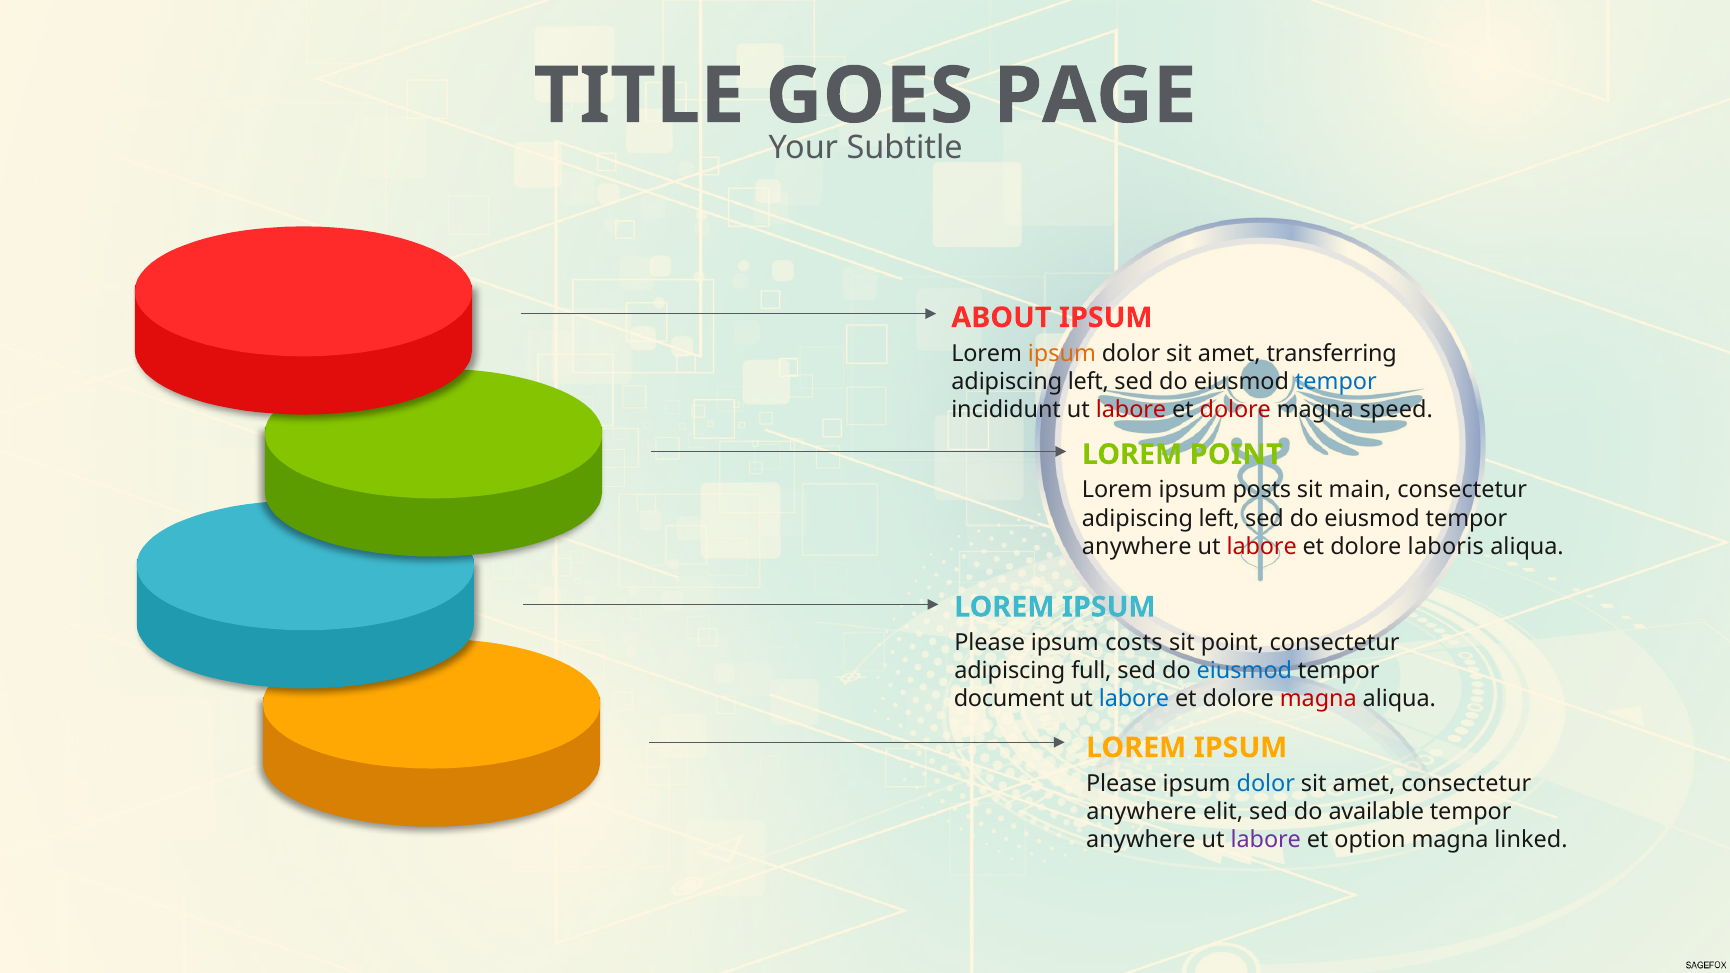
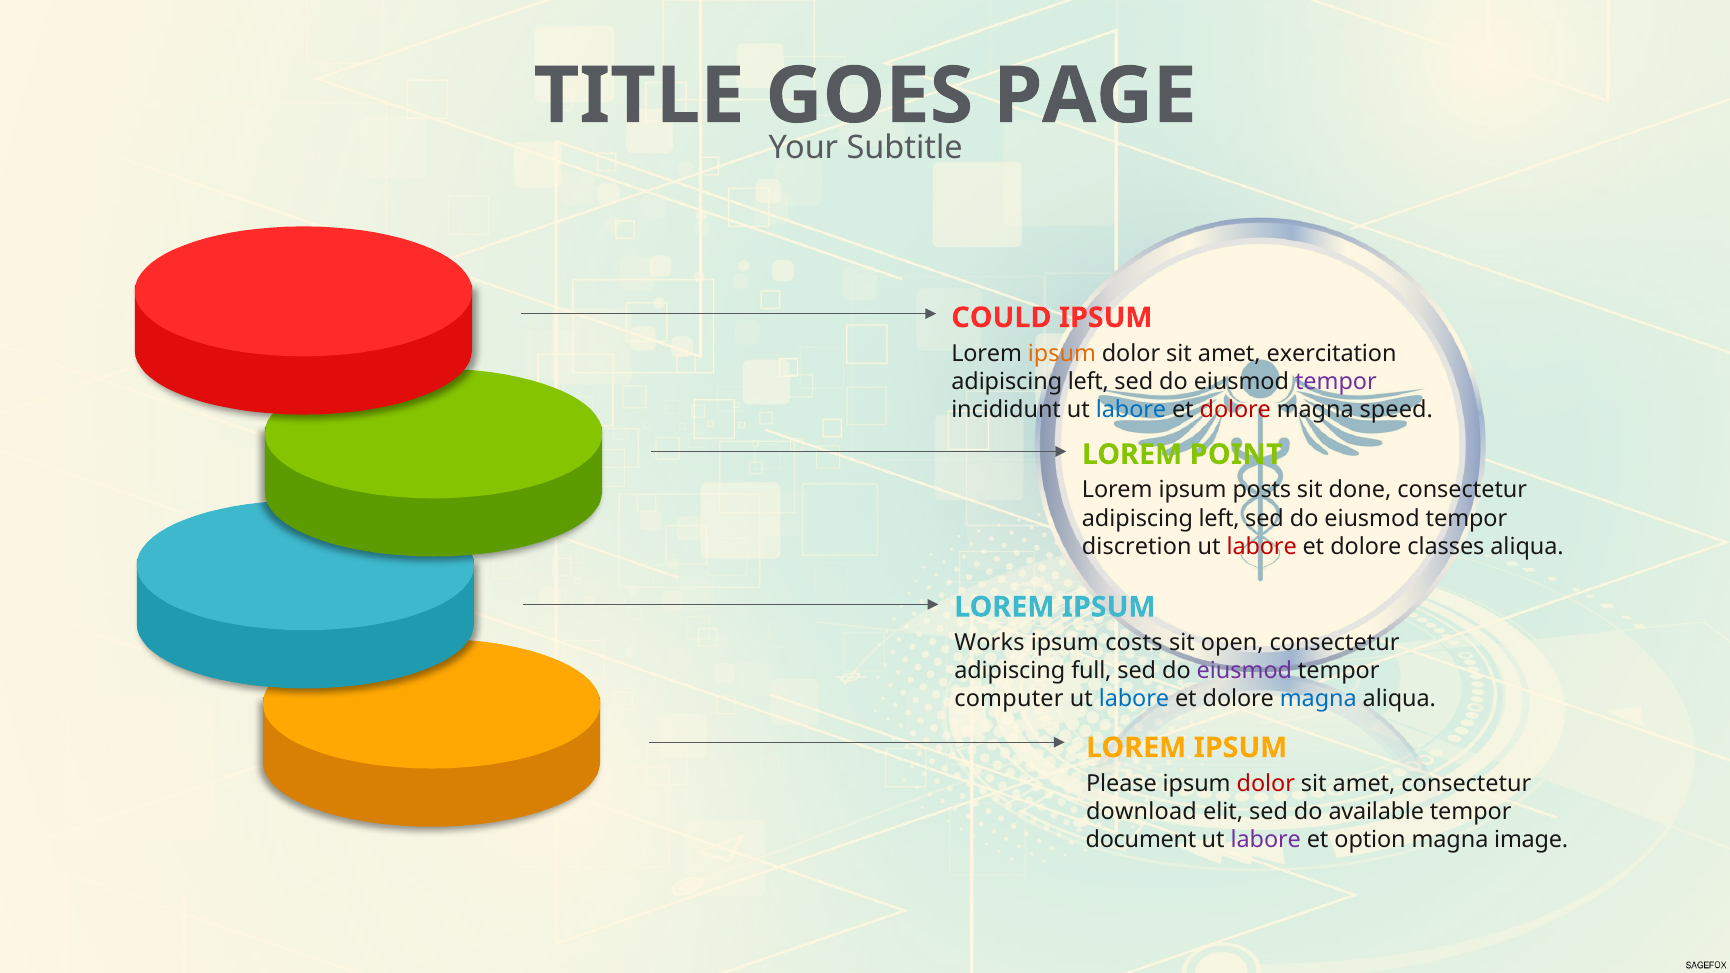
ABOUT: ABOUT -> COULD (1001, 318)
transferring: transferring -> exercitation (1332, 353)
tempor colour: blue -> purple (1336, 382)
labore colour: red -> blue (1131, 410)
main: main -> done (1360, 490)
anywhere: anywhere -> discretion (1137, 547)
laboris: laboris -> classes (1446, 547)
Please: Please -> Works (989, 643)
sit point: point -> open (1232, 643)
eiusmod colour: blue -> purple (1244, 671)
document: document -> computer (1009, 699)
magna colour: red -> blue (1318, 699)
dolor colour: blue -> red (1266, 783)
anywhere: anywhere -> download (1141, 812)
anywhere: anywhere -> document (1141, 840)
linked: linked -> image (1531, 840)
